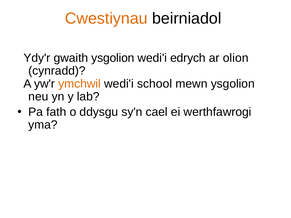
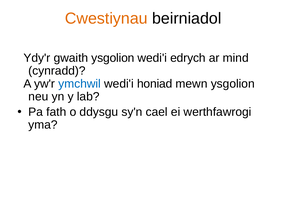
olion: olion -> mind (236, 58)
ymchwil colour: orange -> blue (80, 84)
school: school -> honiad (155, 84)
